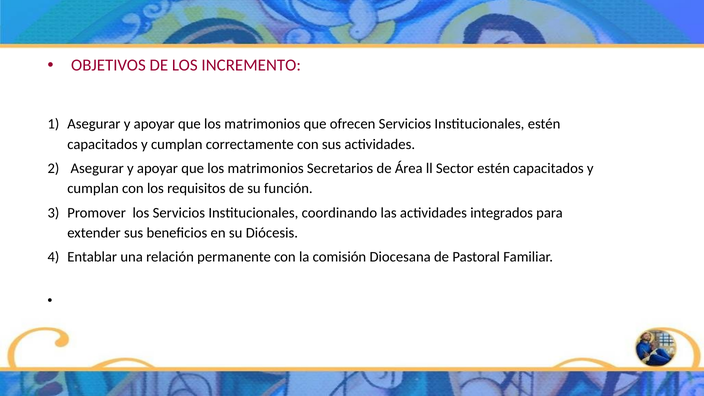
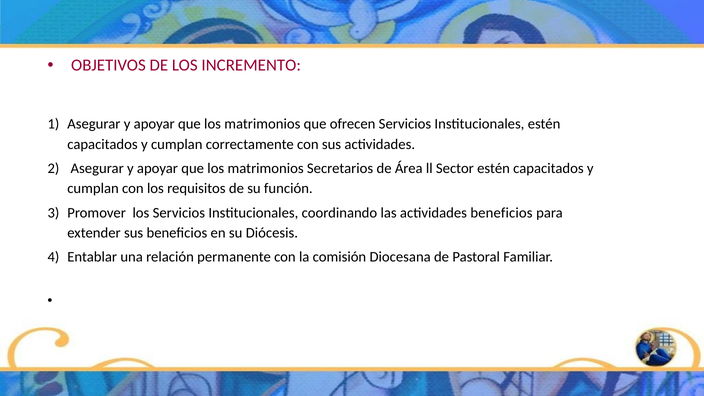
actividades integrados: integrados -> beneficios (501, 213)
